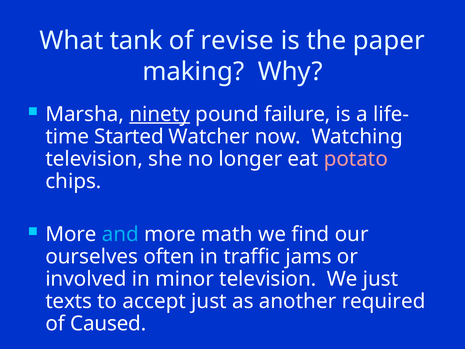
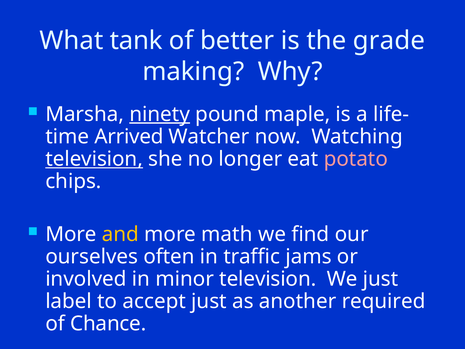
revise: revise -> better (237, 41)
paper: paper -> grade (389, 41)
failure: failure -> maple (297, 114)
Started: Started -> Arrived (129, 136)
television underline: none -> present (94, 159)
and colour: light blue -> yellow (120, 234)
texts: texts -> label (69, 301)
Caused: Caused -> Chance (108, 323)
